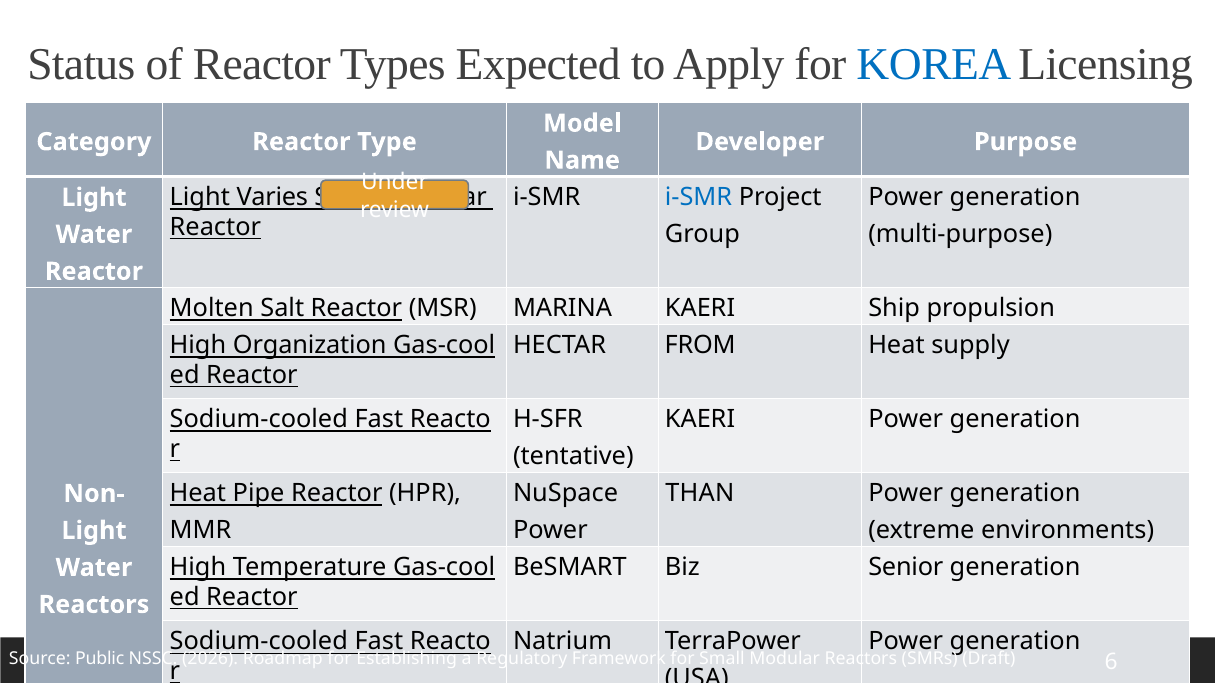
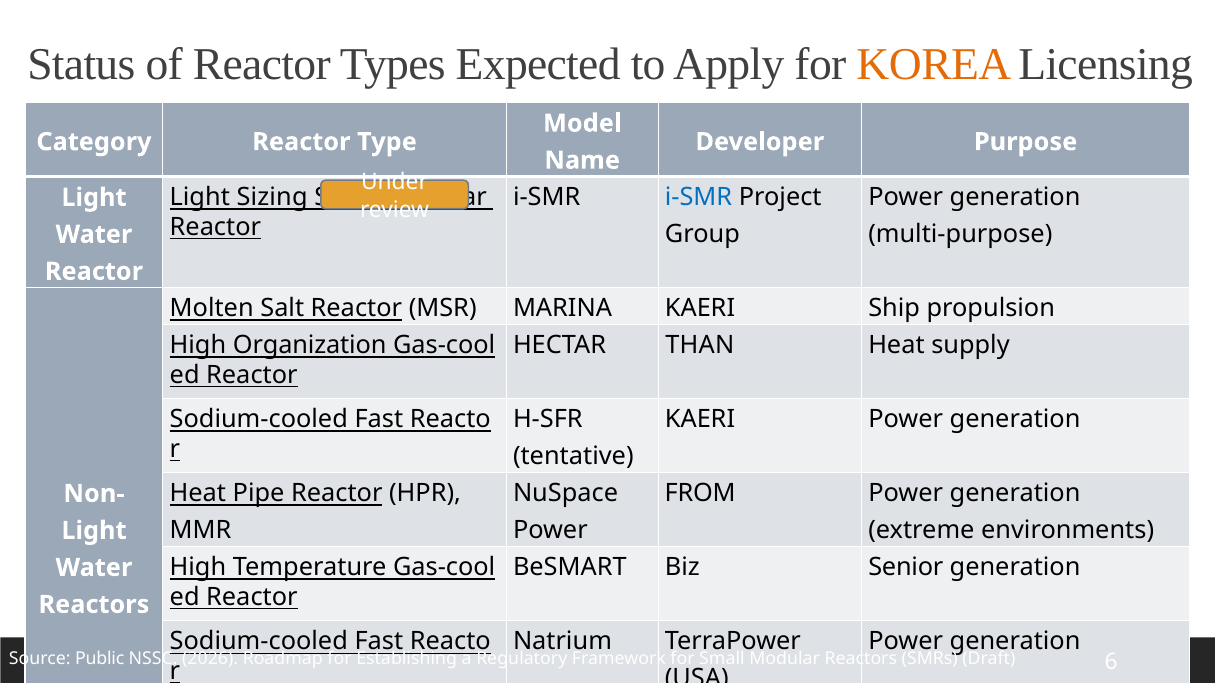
KOREA colour: blue -> orange (934, 65)
Varies: Varies -> Sizing (272, 198)
FROM: FROM -> THAN (700, 346)
THAN: THAN -> FROM (700, 494)
